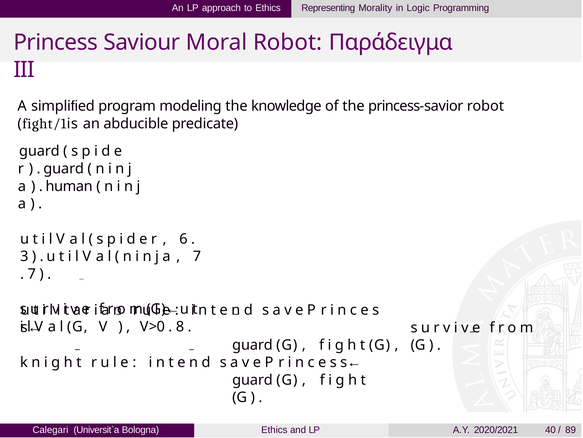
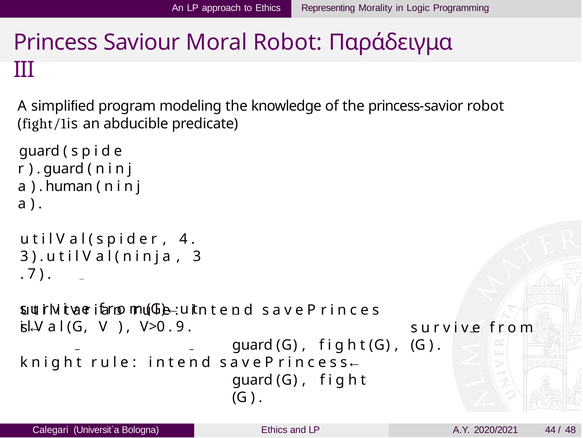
6: 6 -> 4 (183, 239)
7: 7 -> 3 (197, 256)
8: 8 -> 9 (180, 326)
40: 40 -> 44 (550, 430)
89: 89 -> 48 (571, 430)
